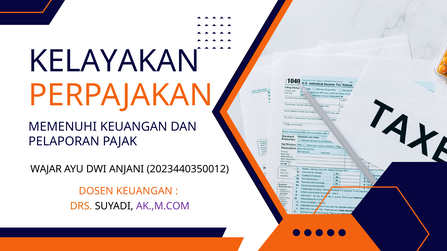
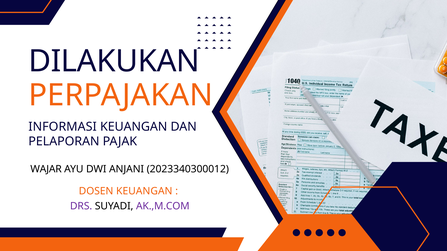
KELAYAKAN: KELAYAKAN -> DILAKUKAN (114, 61)
MEMENUHI: MEMENUHI -> INFORMASI (63, 127)
2023440350012: 2023440350012 -> 2023340300012 (188, 170)
DRS colour: orange -> purple (81, 206)
